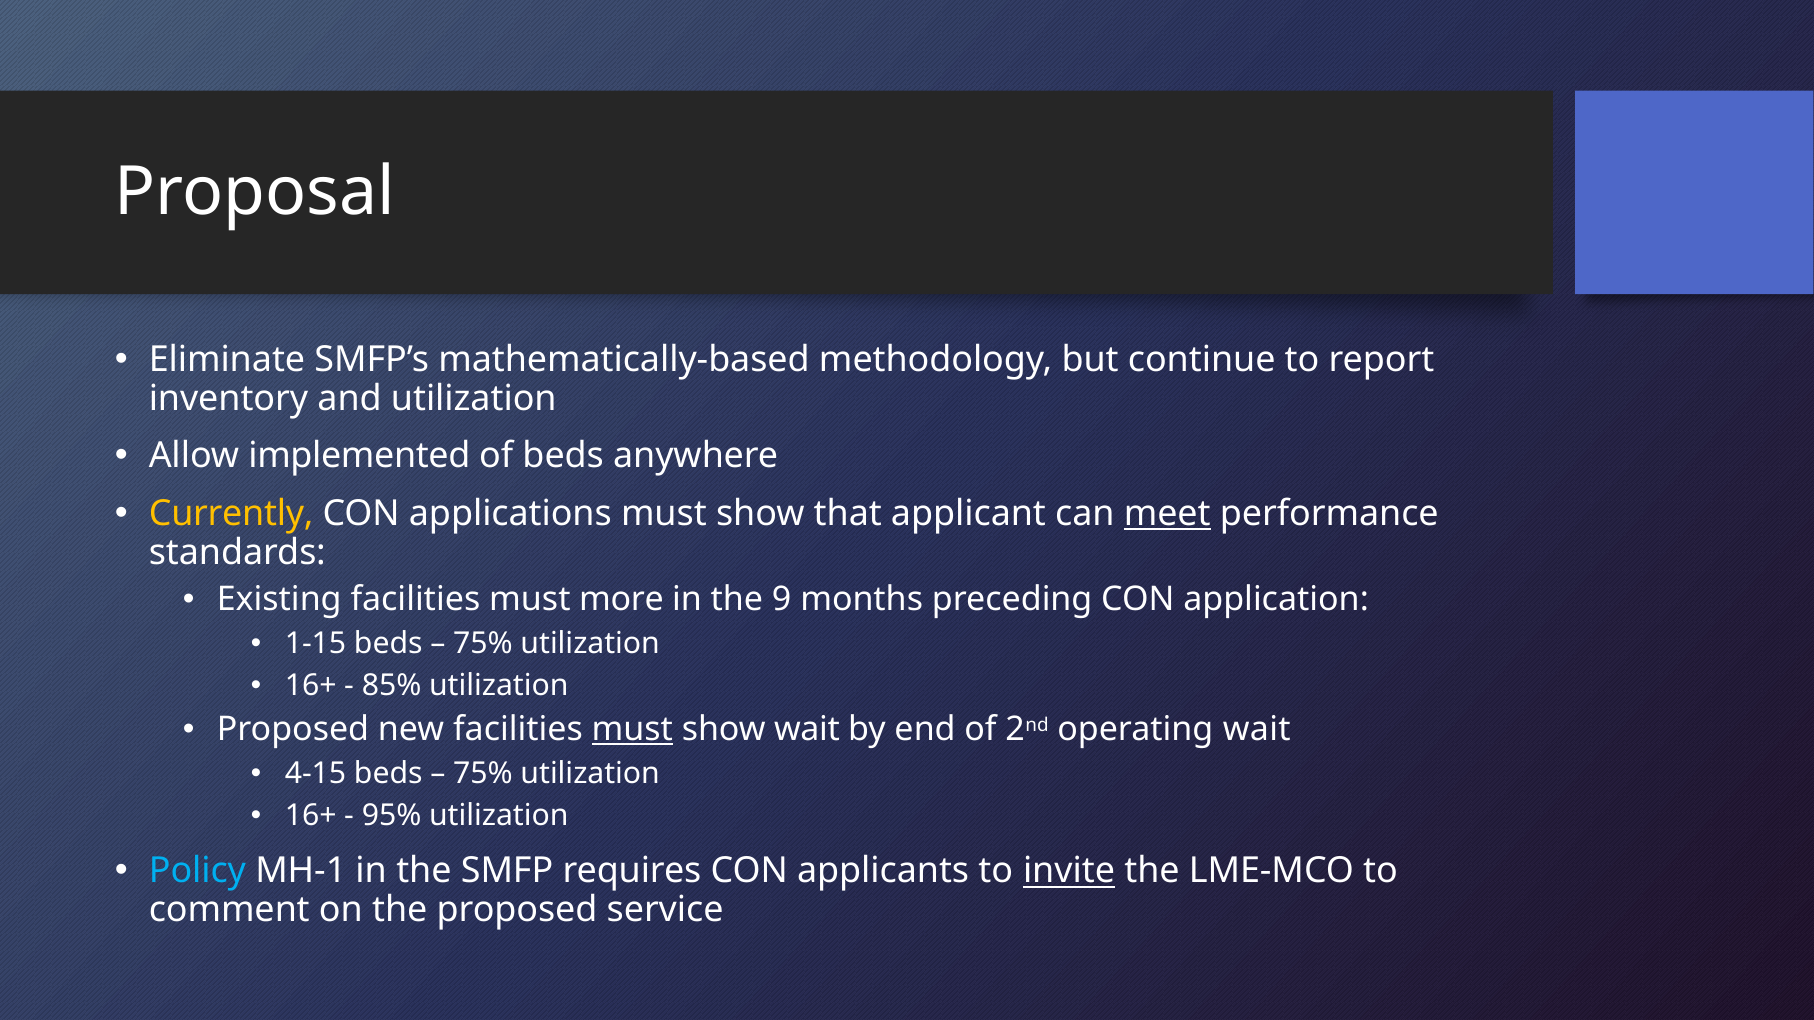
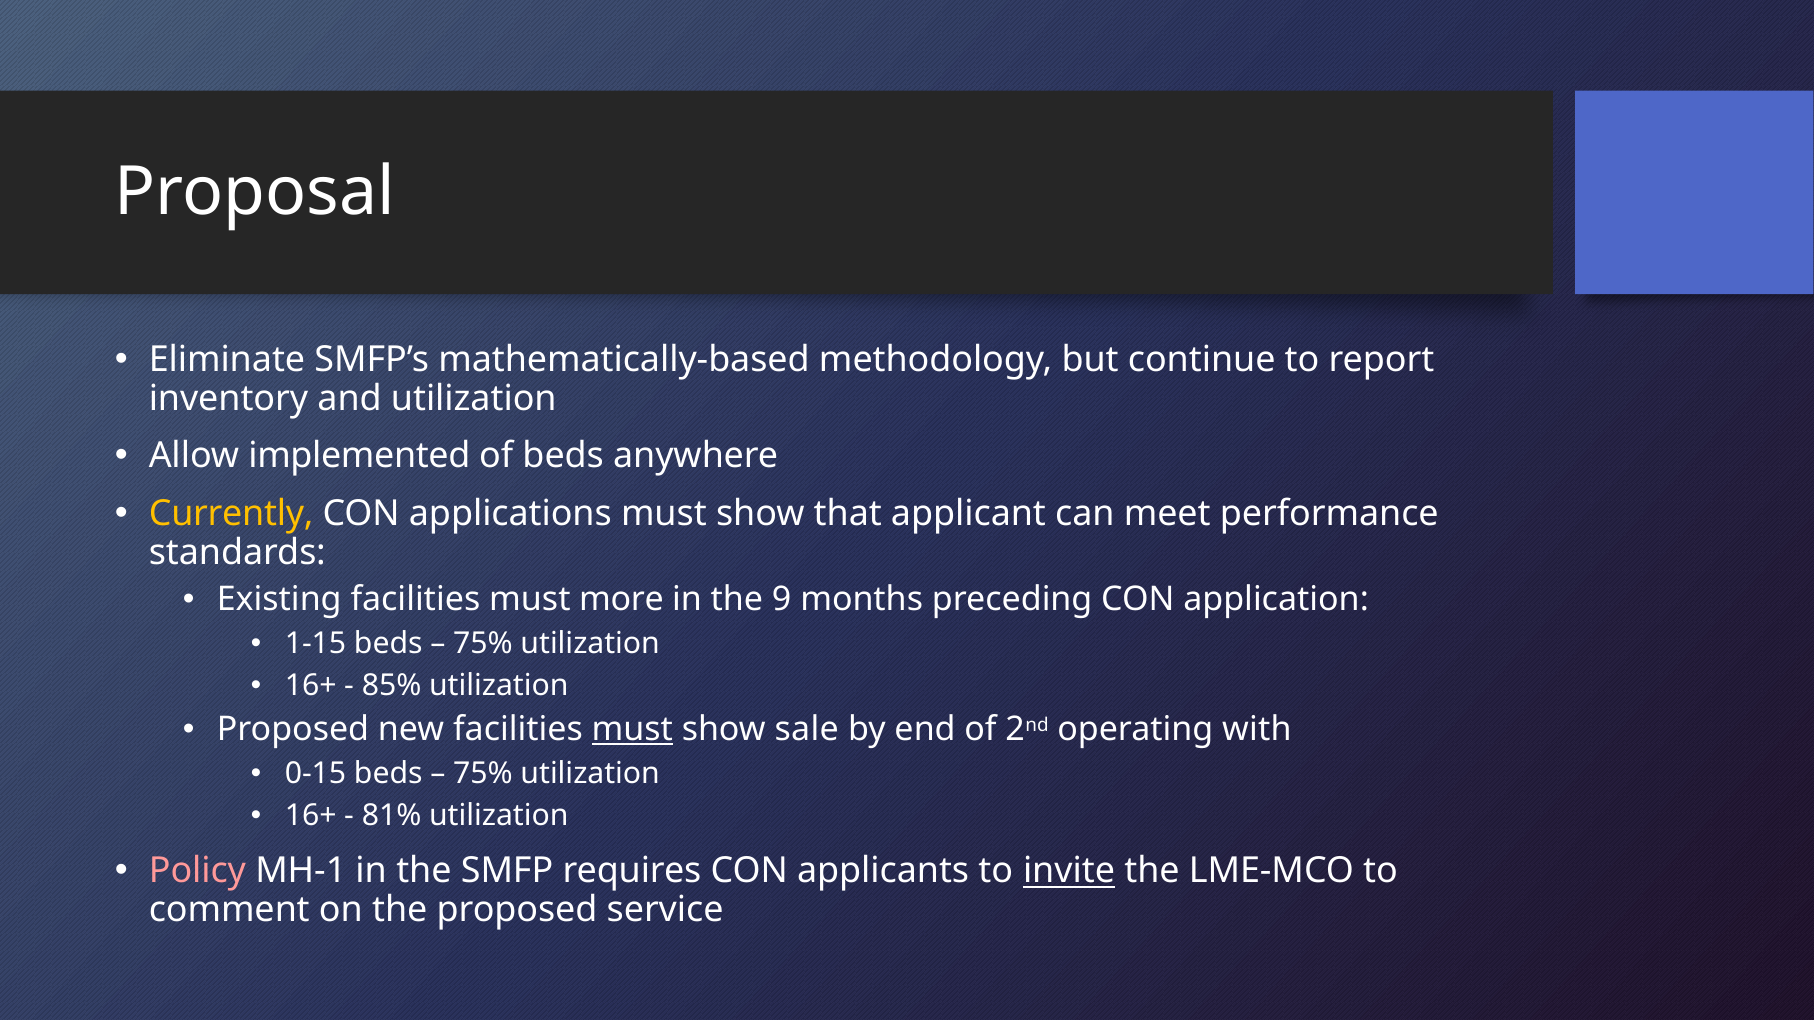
meet underline: present -> none (1167, 514)
show wait: wait -> sale (807, 730)
operating wait: wait -> with (1257, 730)
4-15: 4-15 -> 0-15 (316, 774)
95%: 95% -> 81% (392, 816)
Policy colour: light blue -> pink (197, 871)
